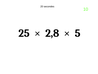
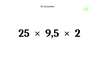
2,8: 2,8 -> 9,5 (52, 33)
5: 5 -> 2 (78, 33)
